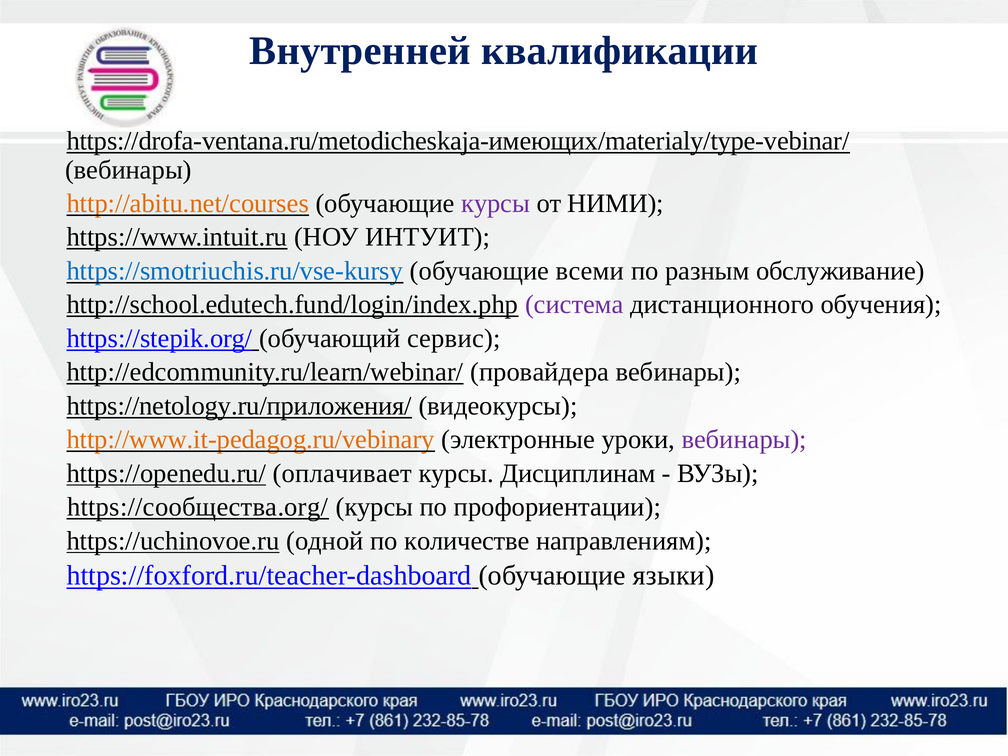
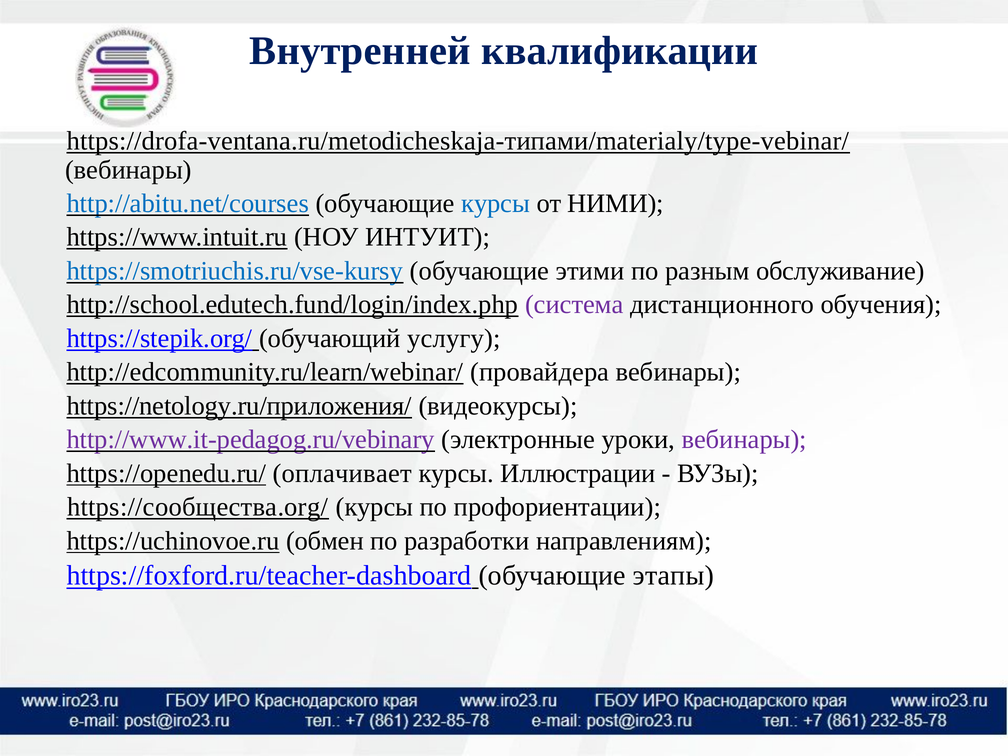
https://drofa-ventana.ru/metodicheskaja-имеющих/materialy/type-vebinar/: https://drofa-ventana.ru/metodicheskaja-имеющих/materialy/type-vebinar/ -> https://drofa-ventana.ru/metodicheskaja-типами/materialy/type-vebinar/ (458, 141)
http://abitu.net/courses colour: orange -> blue (188, 203)
курсы colour: purple -> blue (496, 203)
всеми: всеми -> этими (590, 271)
сервис: сервис -> услугу (454, 338)
http://www.it-pedagog.ru/vebinary colour: orange -> purple (251, 440)
Дисциплинам: Дисциплинам -> Иллюстрации (578, 473)
одной: одной -> обмен (325, 541)
количестве: количестве -> разработки (467, 541)
языки: языки -> этапы (674, 576)
